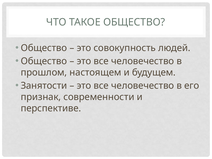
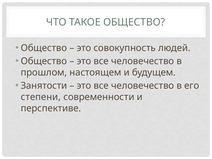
признак: признак -> степени (41, 97)
